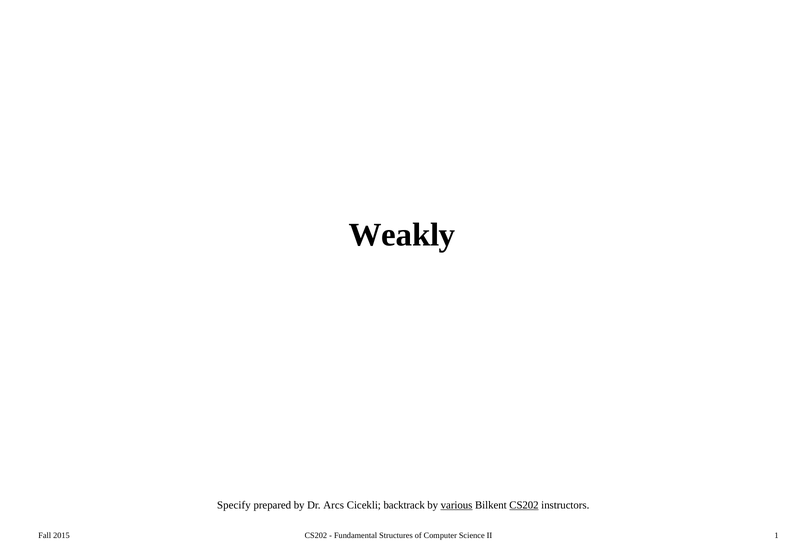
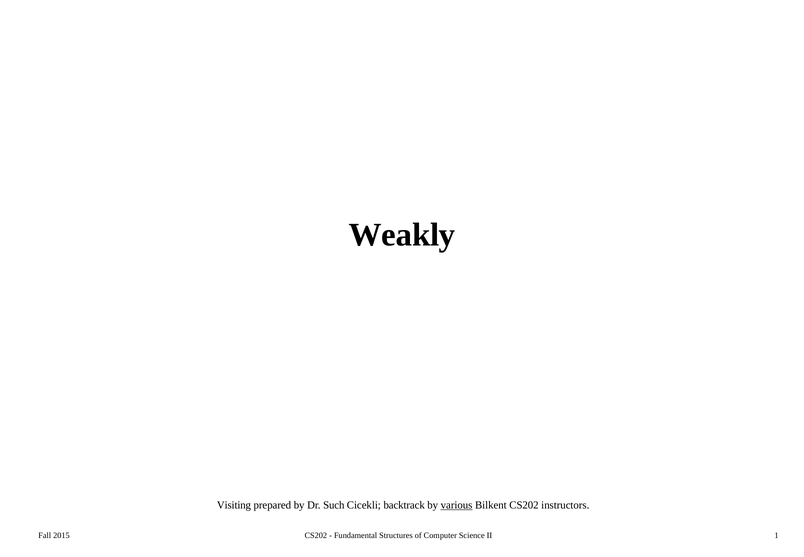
Specify: Specify -> Visiting (234, 505)
Arcs: Arcs -> Such (334, 505)
CS202 underline: present -> none (524, 505)
